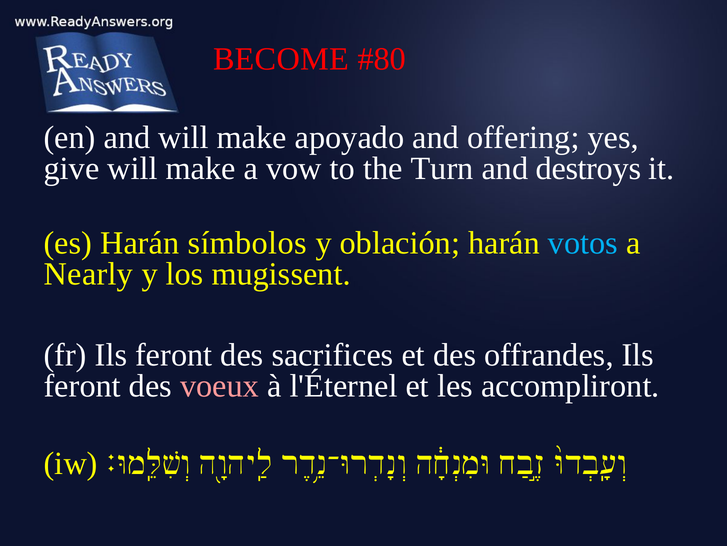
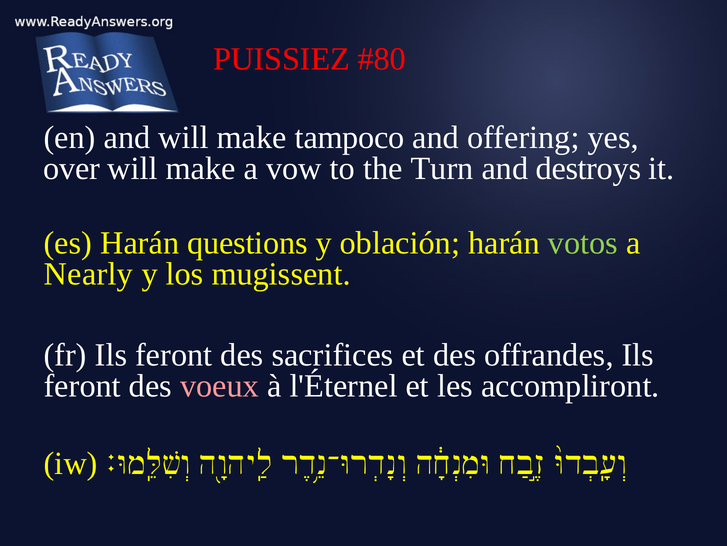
BECOME: BECOME -> PUISSIEZ (281, 59)
apoyado: apoyado -> tampoco (350, 137)
give: give -> over (72, 168)
símbolos: símbolos -> questions (247, 243)
votos colour: light blue -> light green (583, 243)
